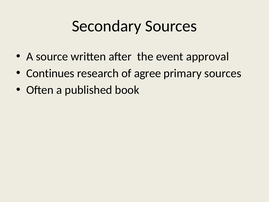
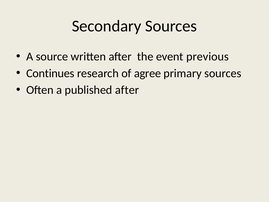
approval: approval -> previous (208, 56)
published book: book -> after (127, 90)
